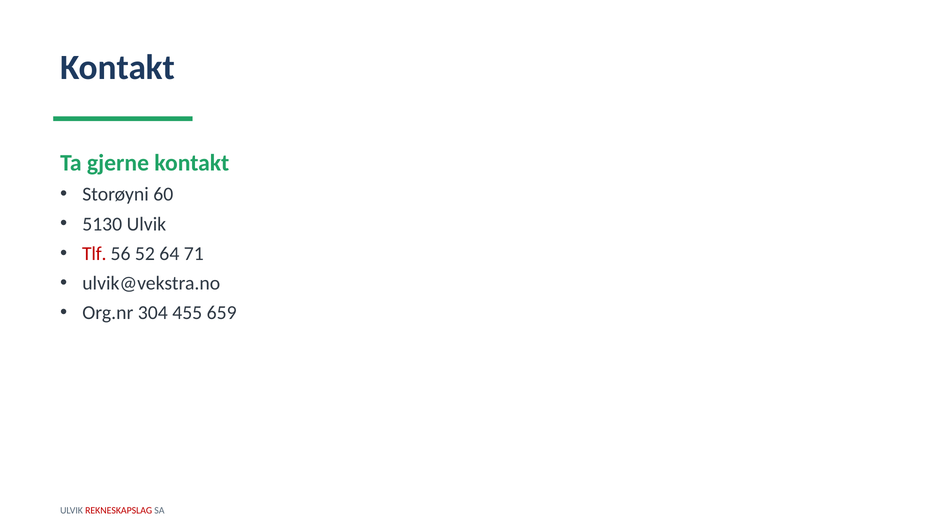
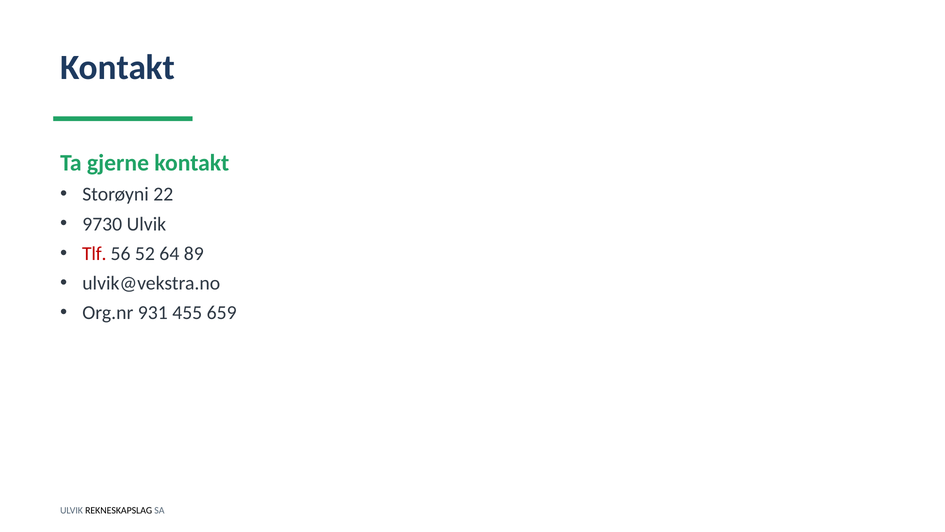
60: 60 -> 22 (163, 194)
5130: 5130 -> 9730 (102, 224)
71: 71 -> 89 (194, 253)
304: 304 -> 931 (153, 313)
REKNESKAPSLAG colour: red -> black (119, 510)
